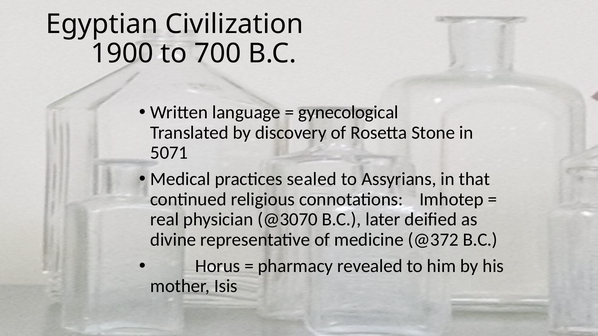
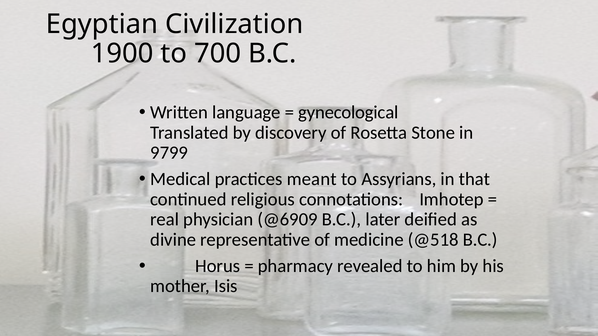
5071: 5071 -> 9799 (169, 153)
sealed: sealed -> meant (312, 179)
@3070: @3070 -> @6909 (288, 220)
@372: @372 -> @518 (433, 240)
